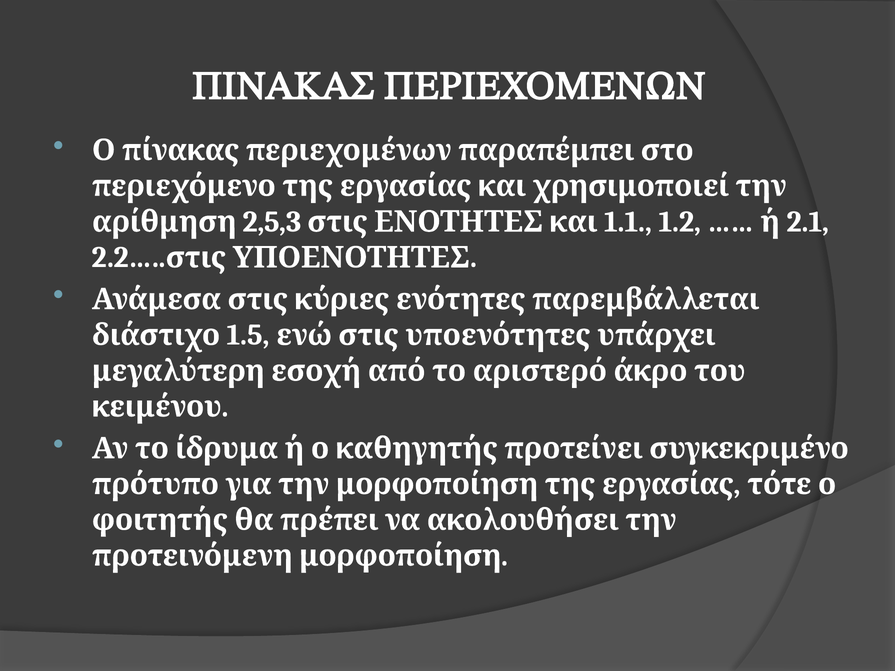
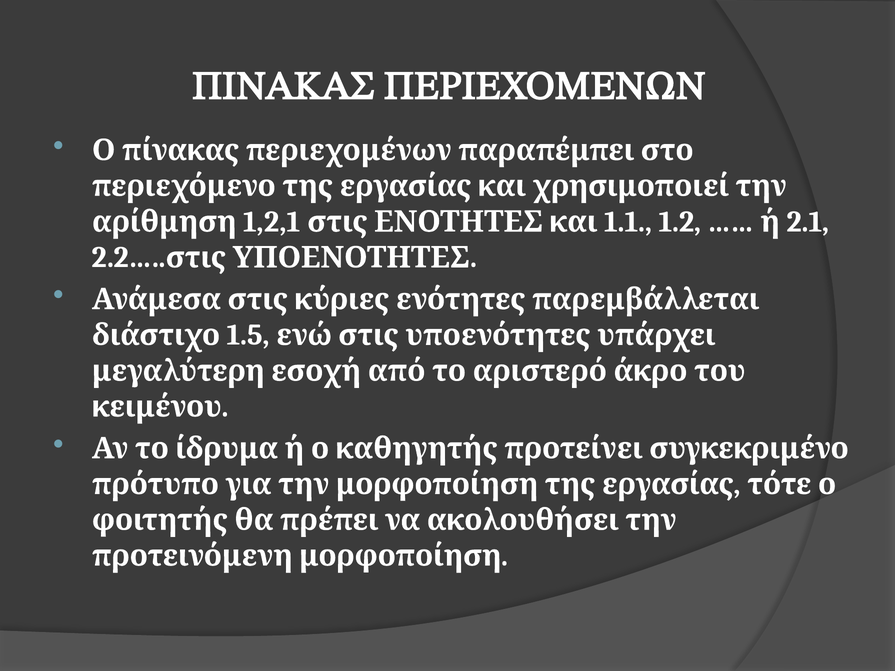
2,5,3: 2,5,3 -> 1,2,1 (272, 222)
